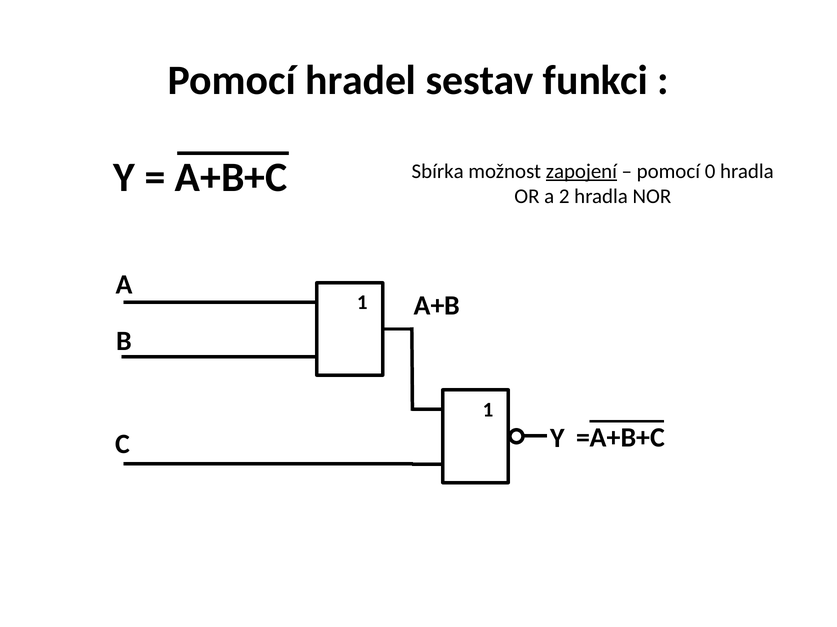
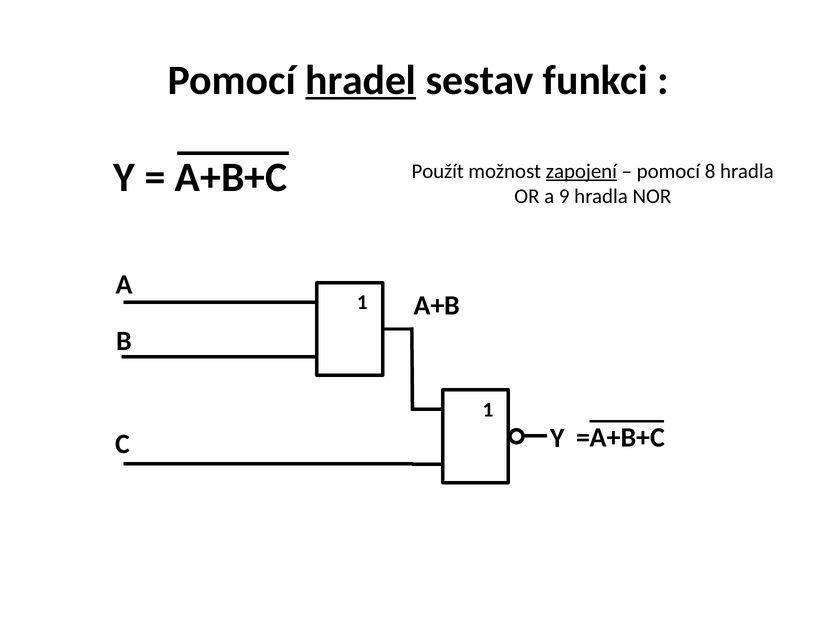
hradel underline: none -> present (361, 80)
Sbírka: Sbírka -> Použít (438, 172)
0: 0 -> 8 (710, 172)
2: 2 -> 9 (564, 197)
